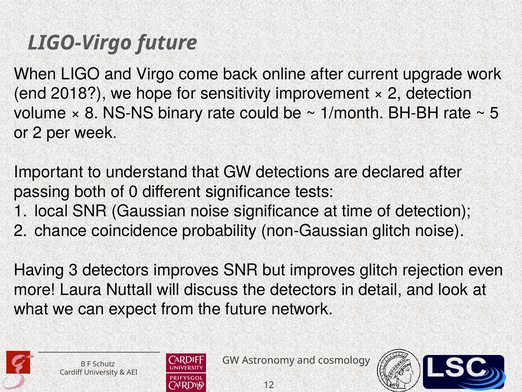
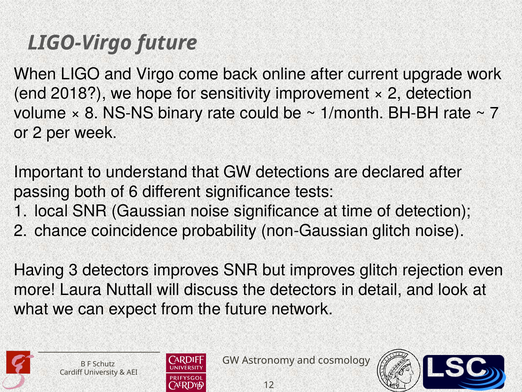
5: 5 -> 7 (494, 113)
0: 0 -> 6 (133, 191)
